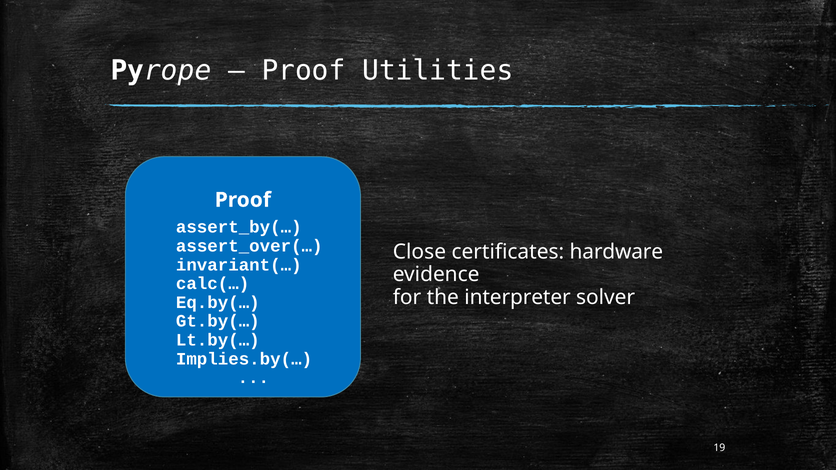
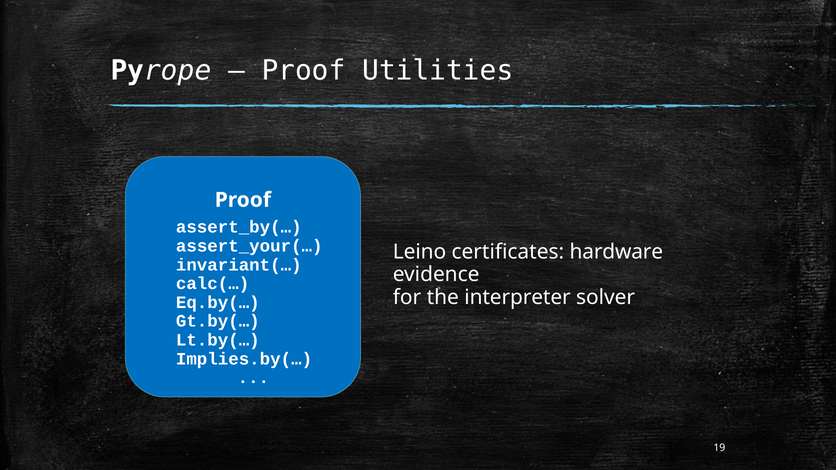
assert_over(…: assert_over(… -> assert_your(… (249, 246)
Close: Close -> Leino (419, 252)
